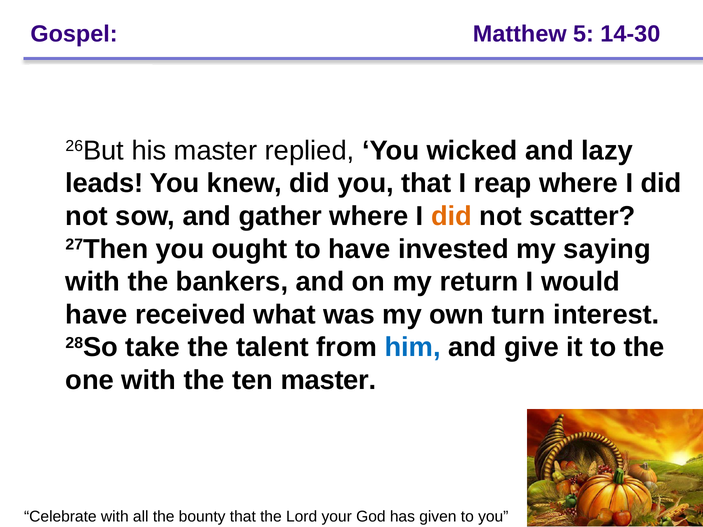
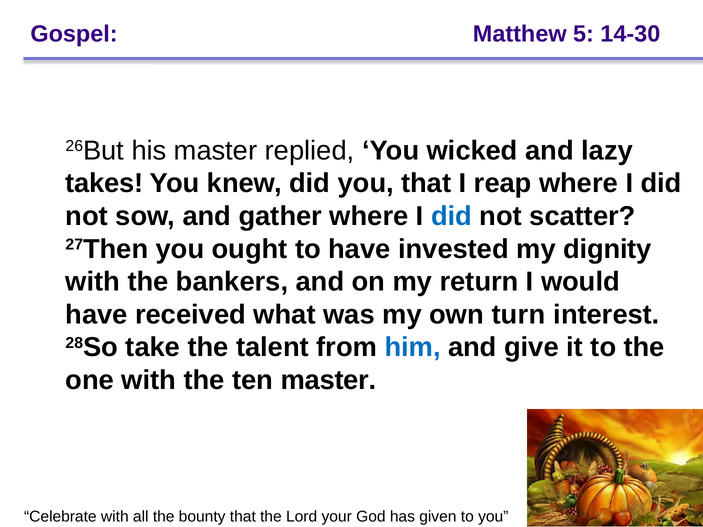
leads: leads -> takes (104, 183)
did colour: orange -> blue (452, 216)
saying: saying -> dignity (607, 249)
